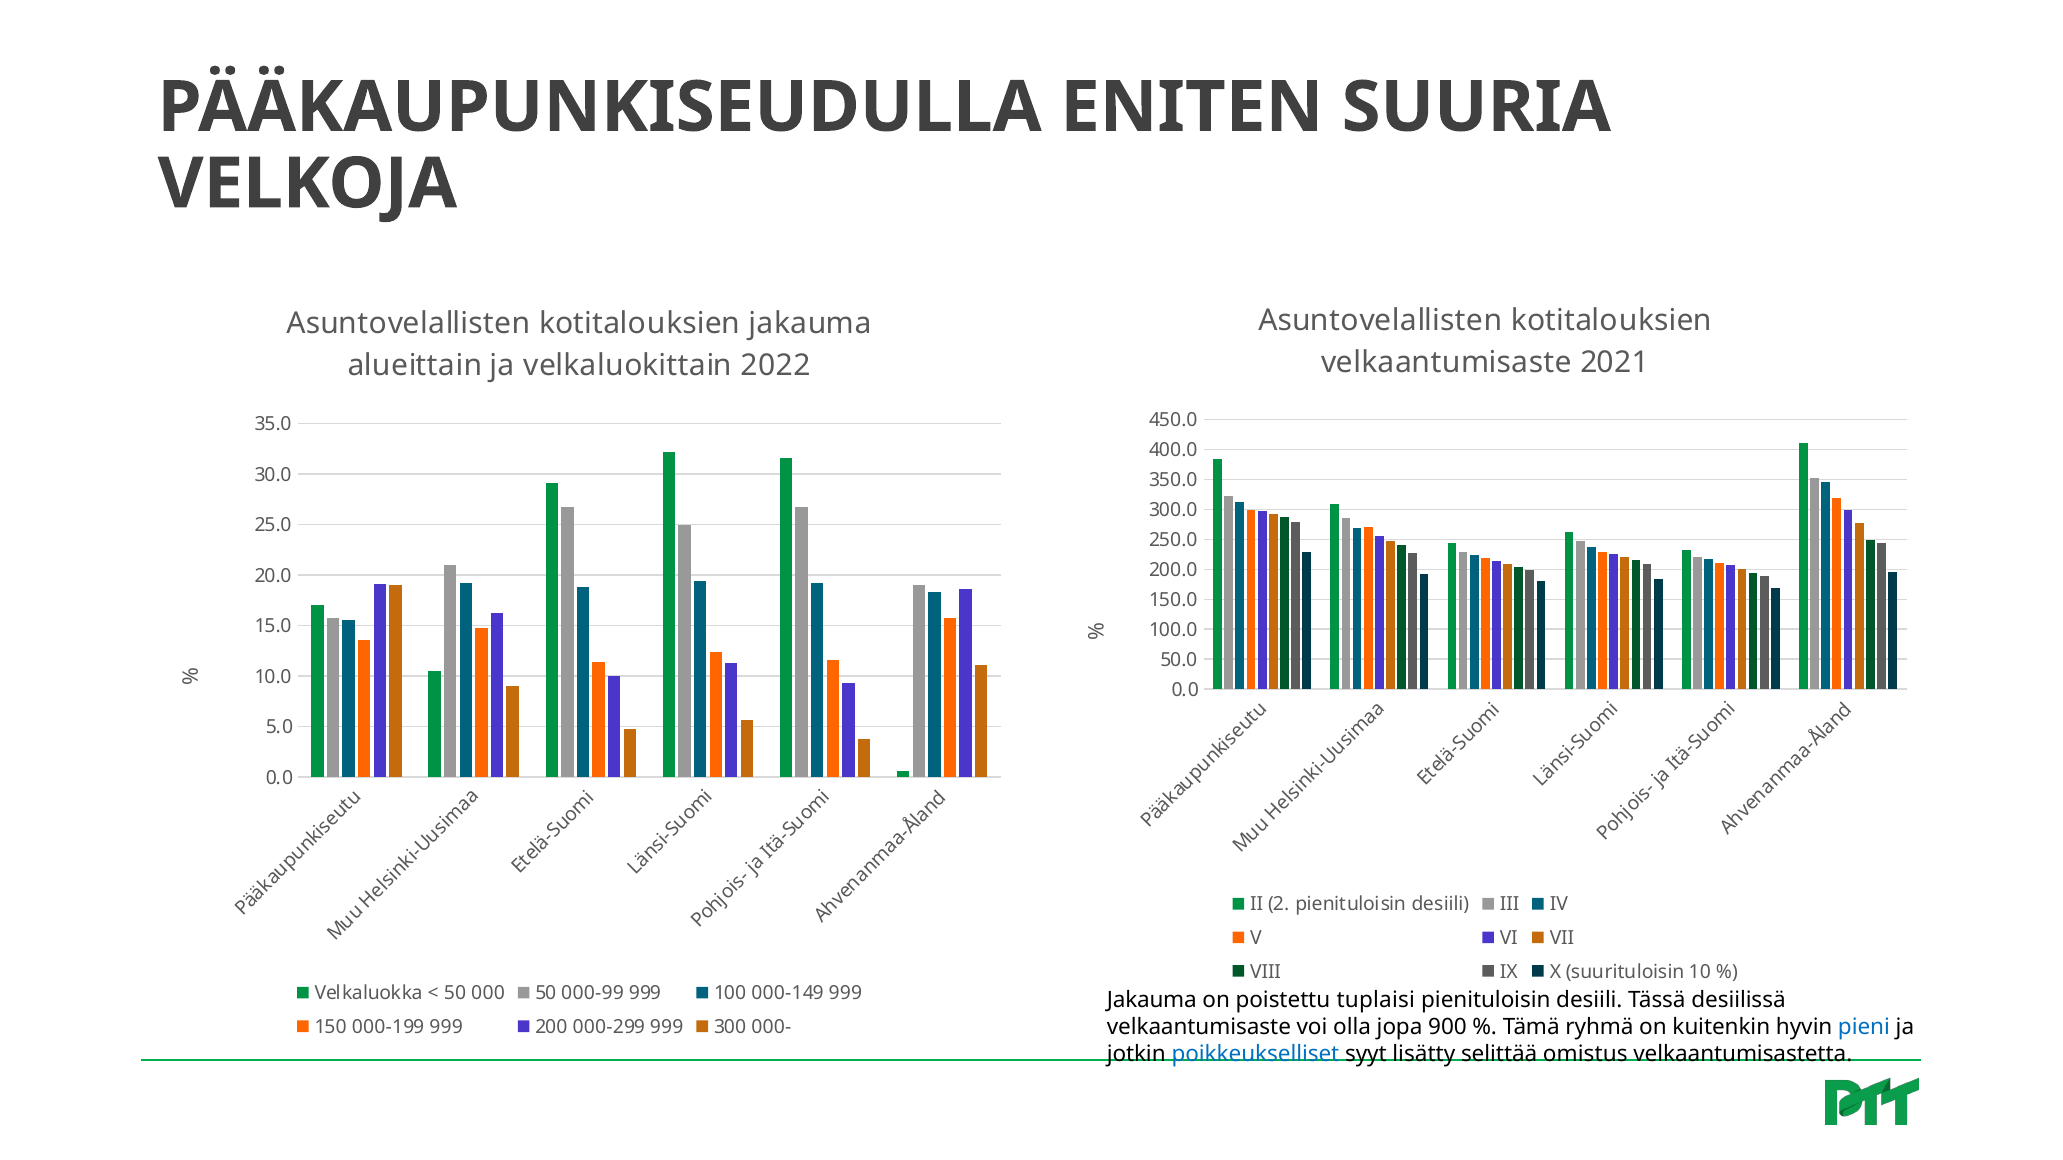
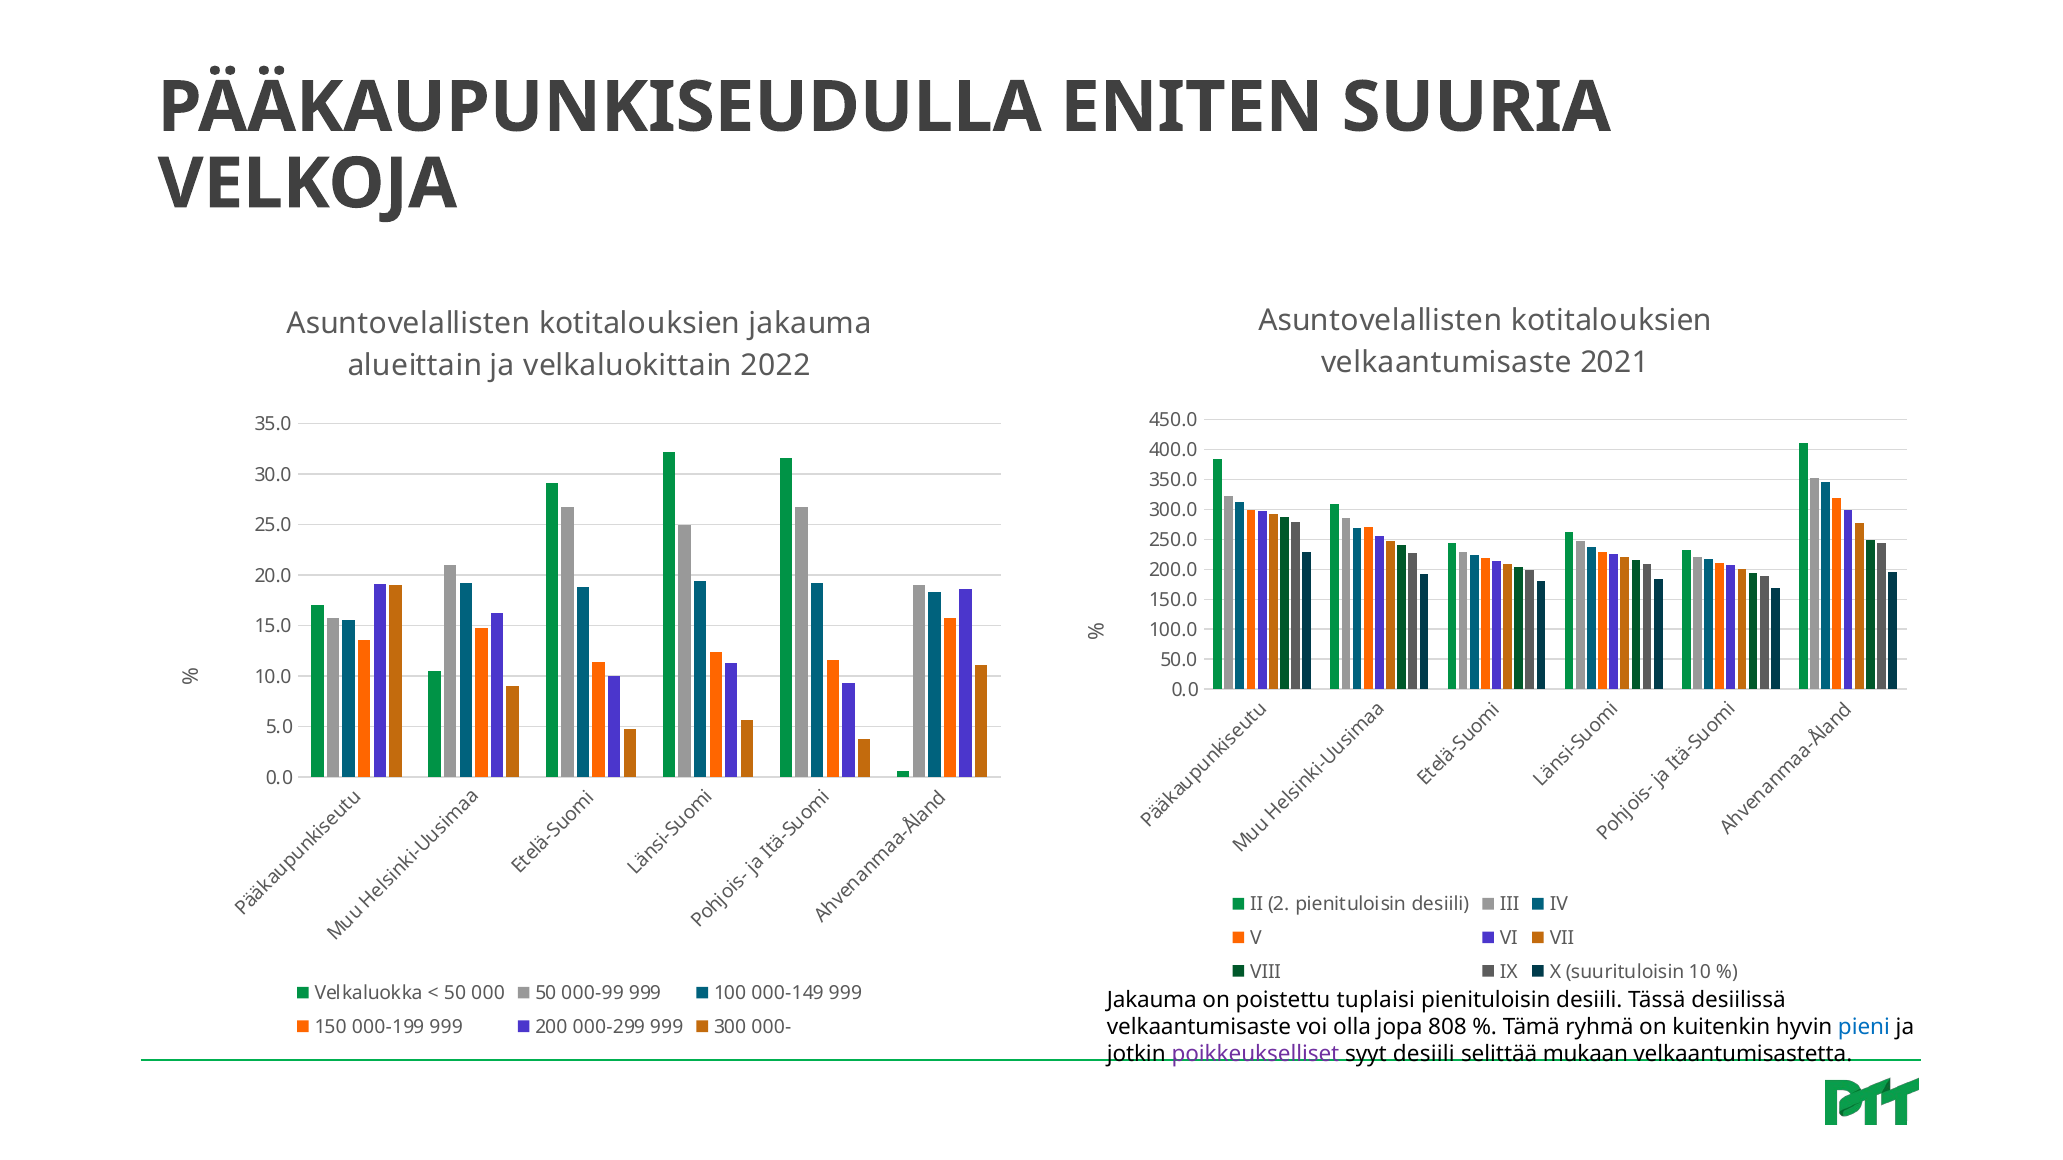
900: 900 -> 808 (1447, 1028)
poikkeukselliset colour: blue -> purple (1255, 1055)
syyt lisätty: lisätty -> desiili (1424, 1055)
omistus: omistus -> mukaan (1585, 1055)
